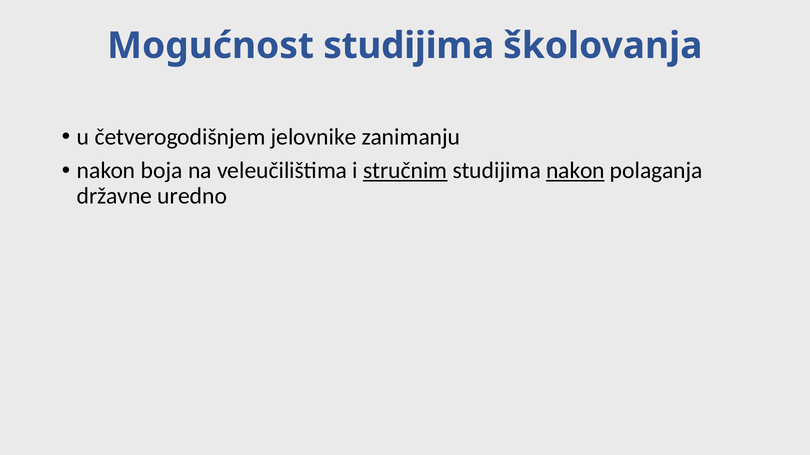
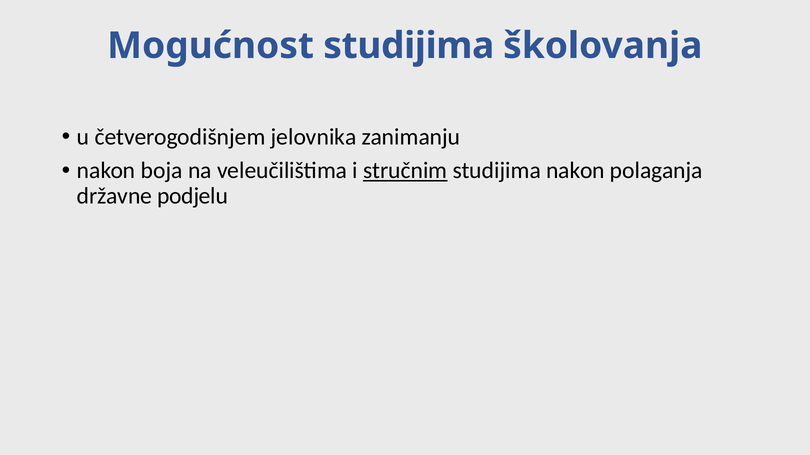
jelovnike: jelovnike -> jelovnika (314, 137)
nakon underline: present -> none (575, 171)
uredno: uredno -> podjelu (193, 196)
